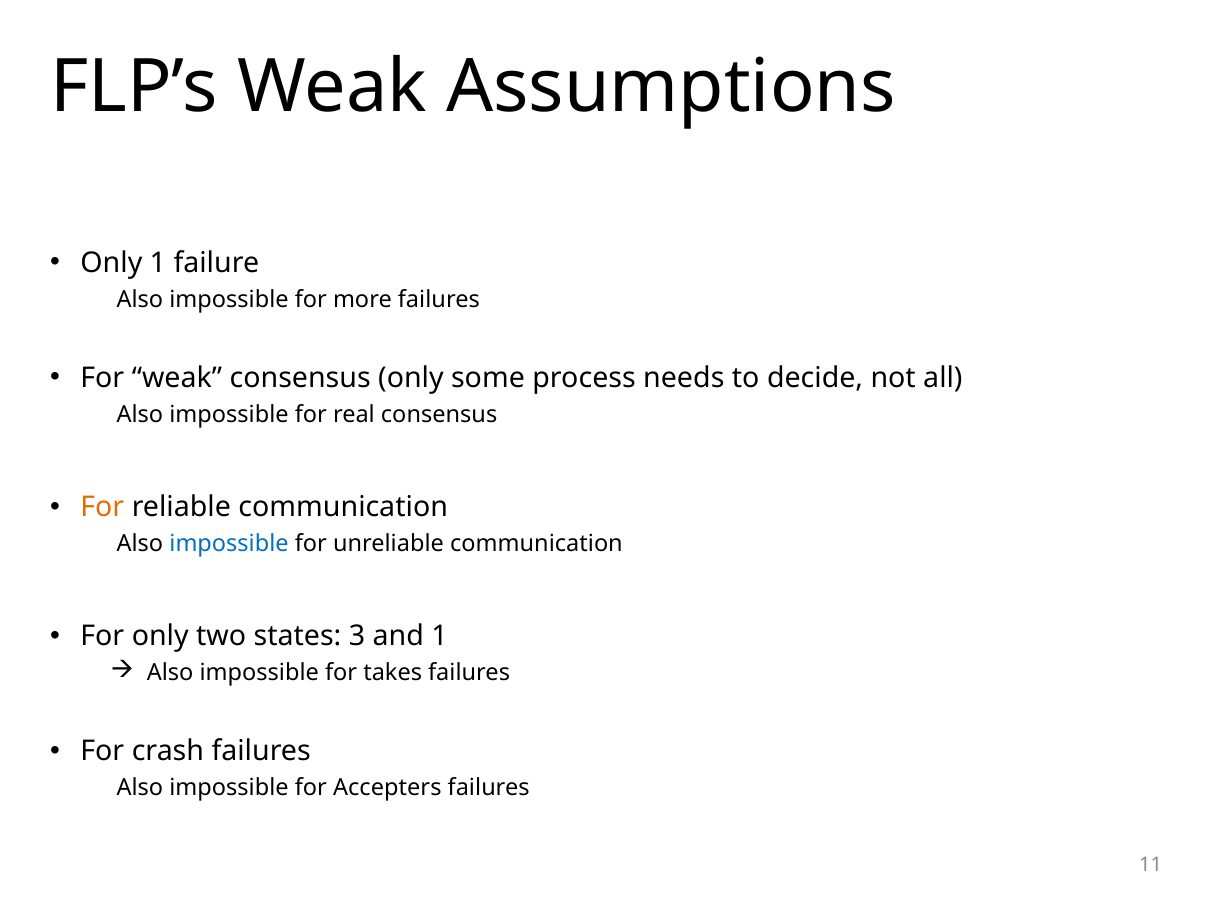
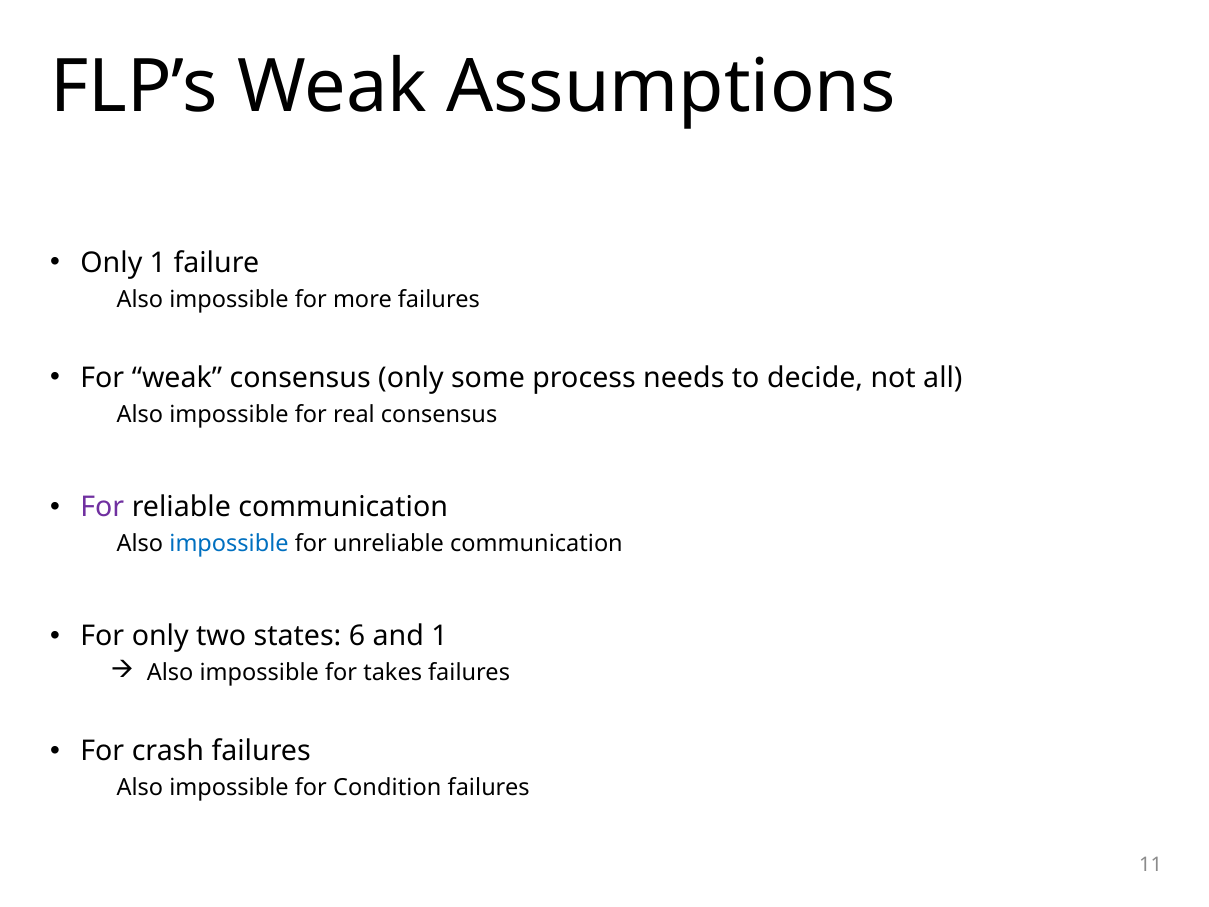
For colour: orange -> purple (102, 507)
3: 3 -> 6 (357, 636)
Accepters: Accepters -> Condition (387, 788)
